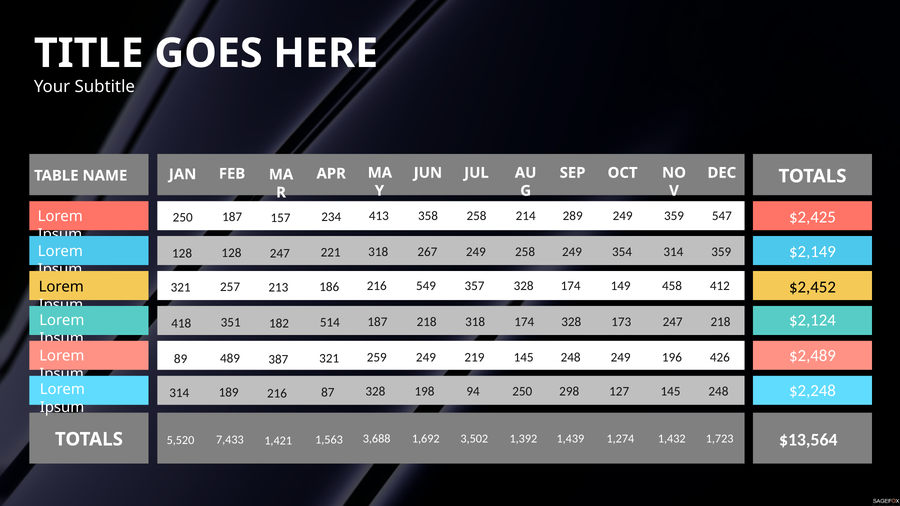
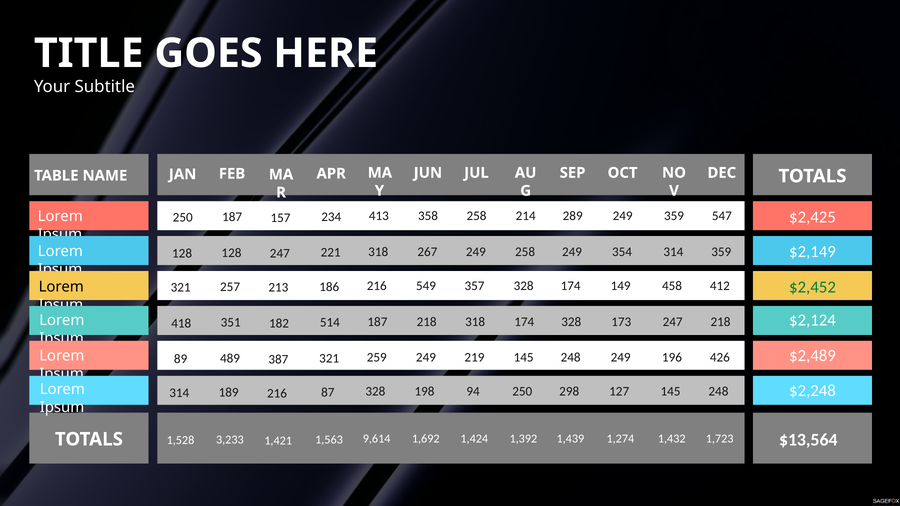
$2,452 colour: black -> green (812, 287)
3,688: 3,688 -> 9,614 (377, 439)
3,502: 3,502 -> 1,424 (474, 439)
7,433: 7,433 -> 3,233 (230, 440)
5,520: 5,520 -> 1,528 (180, 441)
